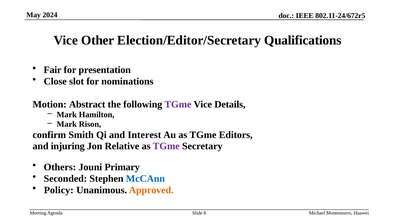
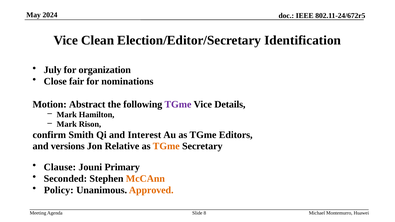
Other: Other -> Clean (98, 40)
Qualifications: Qualifications -> Identification (303, 40)
Fair: Fair -> July (53, 70)
presentation: presentation -> organization (105, 70)
slot: slot -> fair (77, 81)
injuring: injuring -> versions (68, 146)
TGme colour: purple -> orange (166, 146)
Others: Others -> Clause (60, 167)
McCAnn colour: blue -> orange (145, 179)
